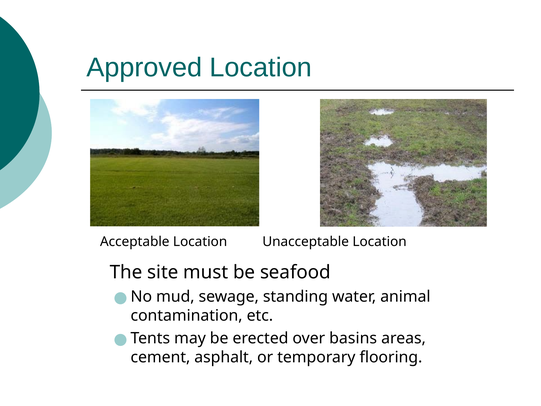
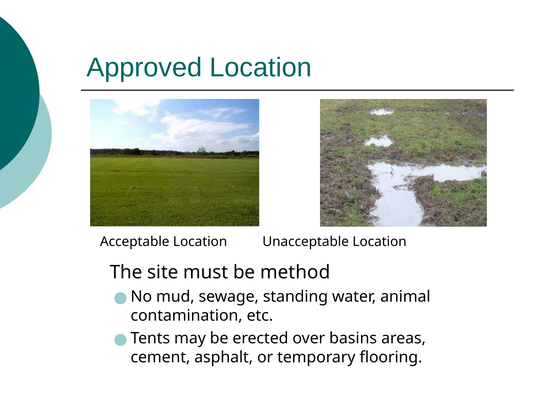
seafood: seafood -> method (295, 272)
